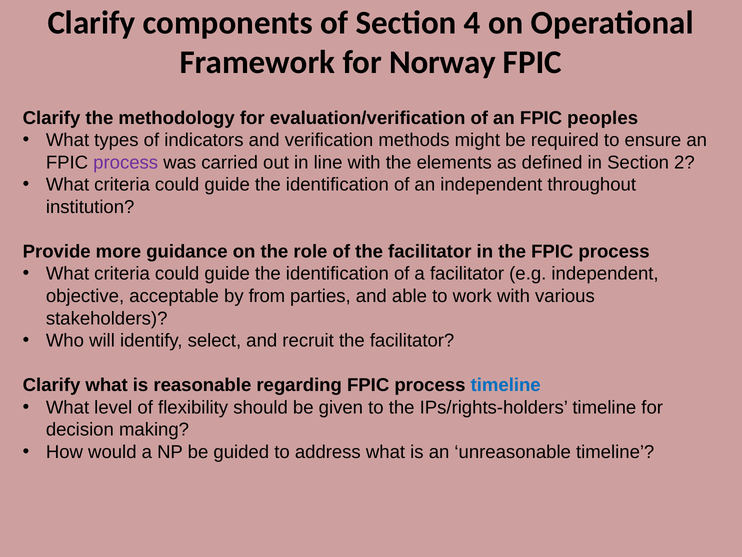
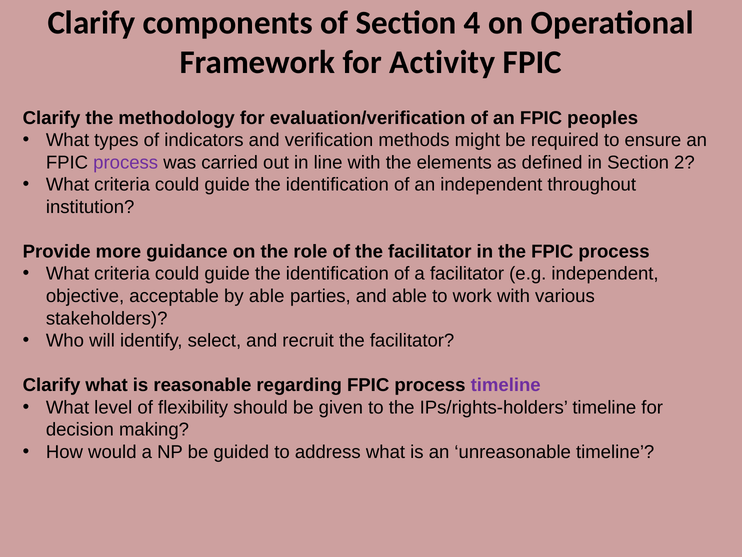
Norway: Norway -> Activity (442, 62)
by from: from -> able (267, 296)
timeline colour: blue -> purple (506, 385)
